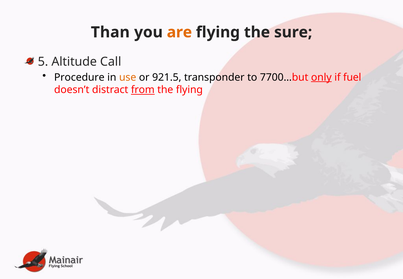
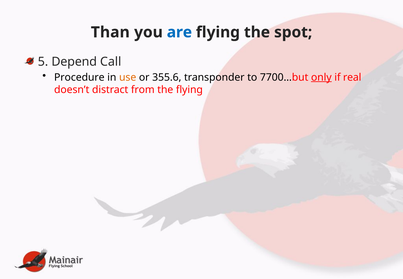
are colour: orange -> blue (179, 32)
sure: sure -> spot (293, 32)
Altitude: Altitude -> Depend (74, 62)
921.5: 921.5 -> 355.6 (167, 77)
fuel: fuel -> real (352, 77)
from underline: present -> none (143, 90)
